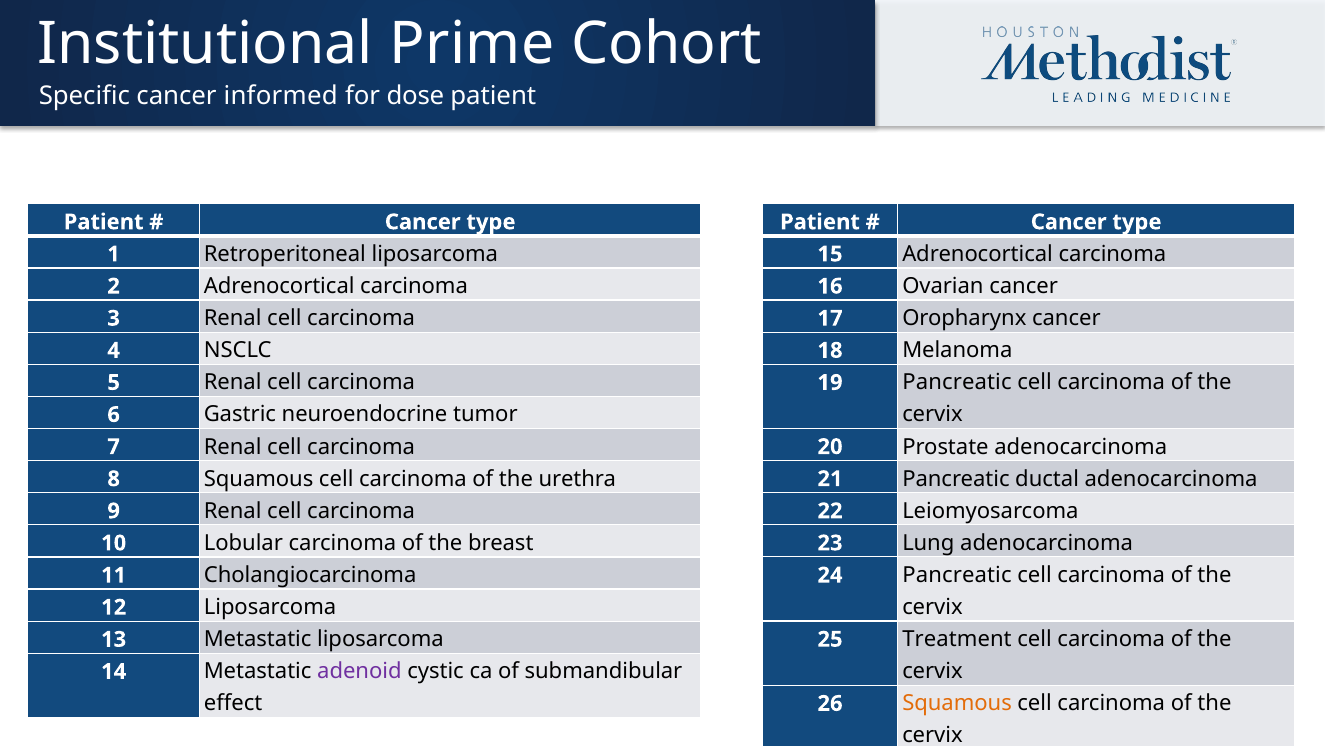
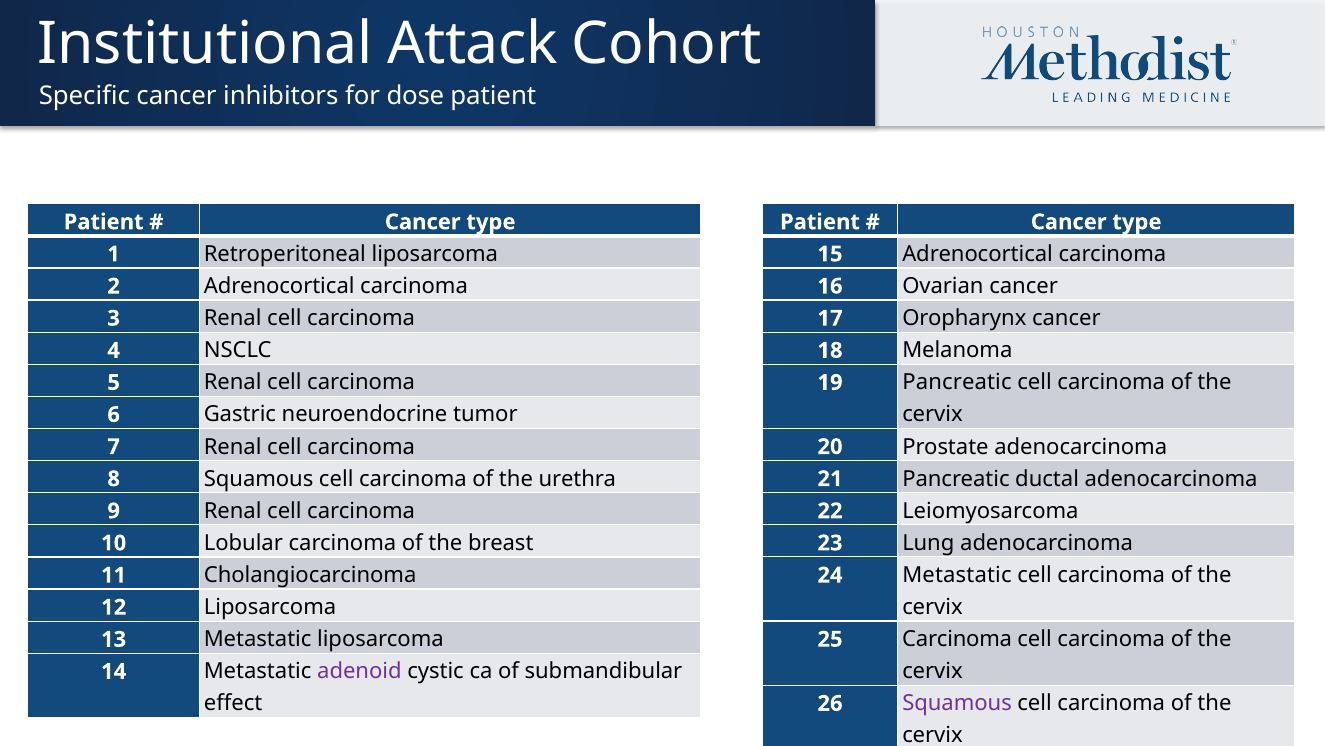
Prime: Prime -> Attack (473, 44)
informed: informed -> inhibitors (281, 95)
24 Pancreatic: Pancreatic -> Metastatic (957, 575)
25 Treatment: Treatment -> Carcinoma (957, 639)
Squamous colour: orange -> purple (957, 703)
